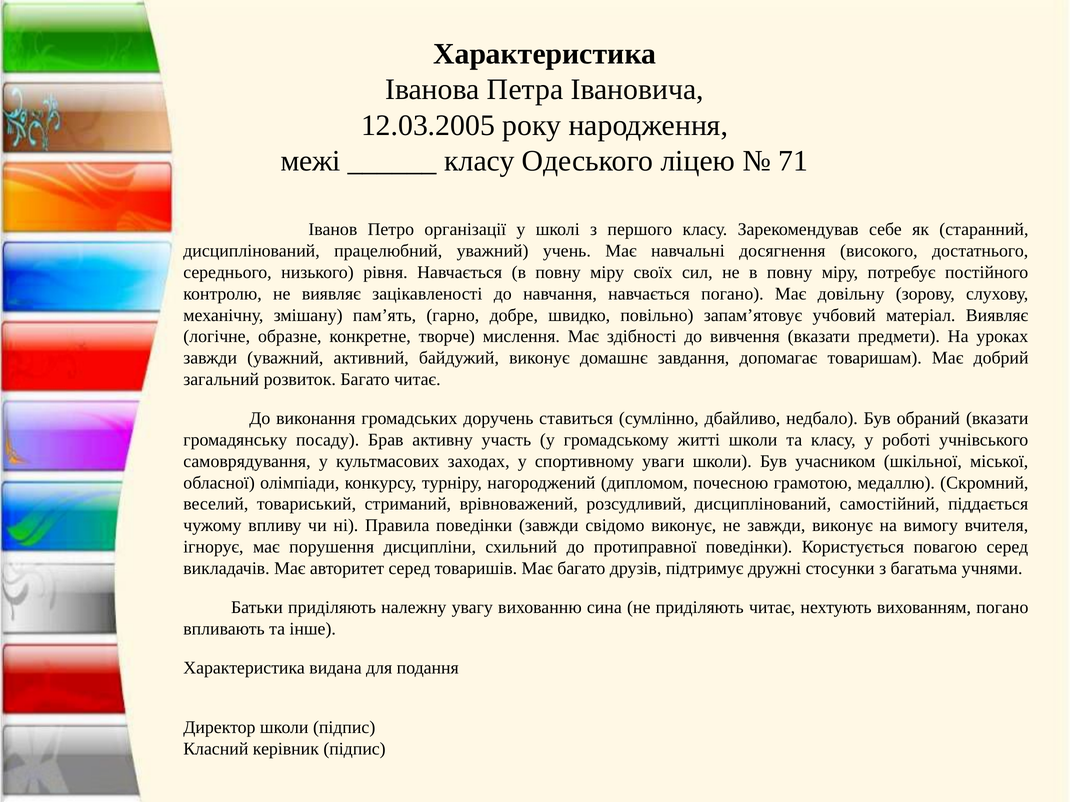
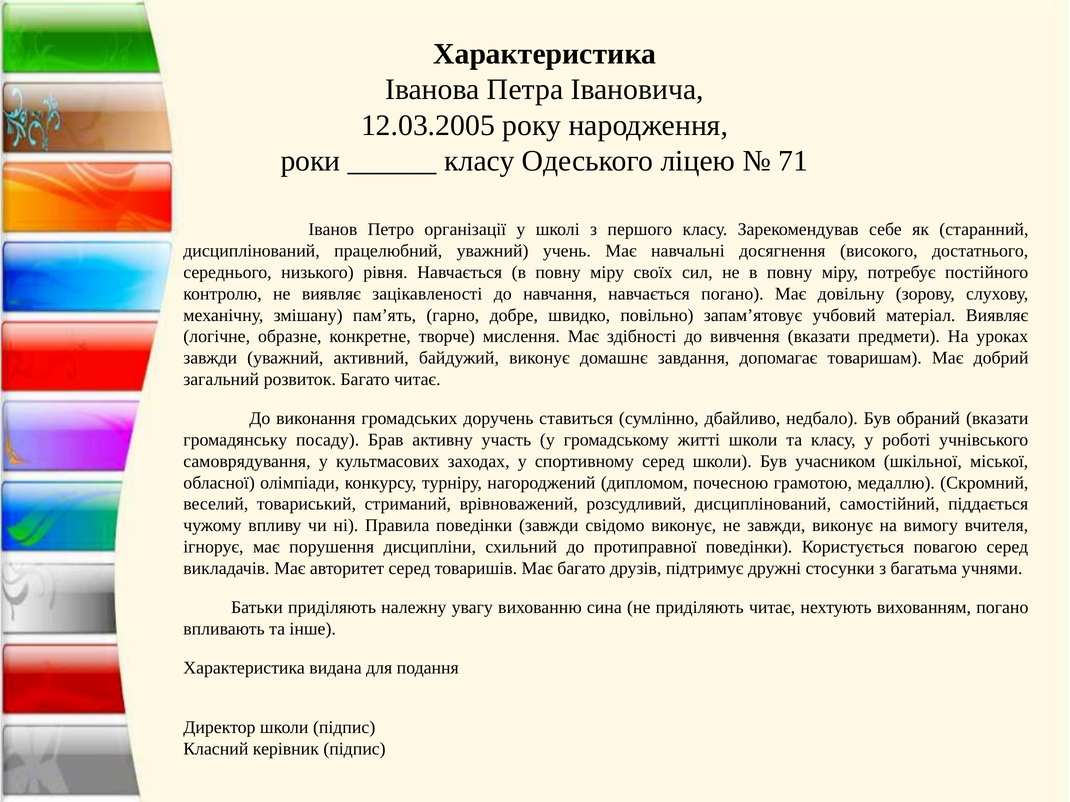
межі: межі -> роки (311, 161)
спортивному уваги: уваги -> серед (663, 462)
